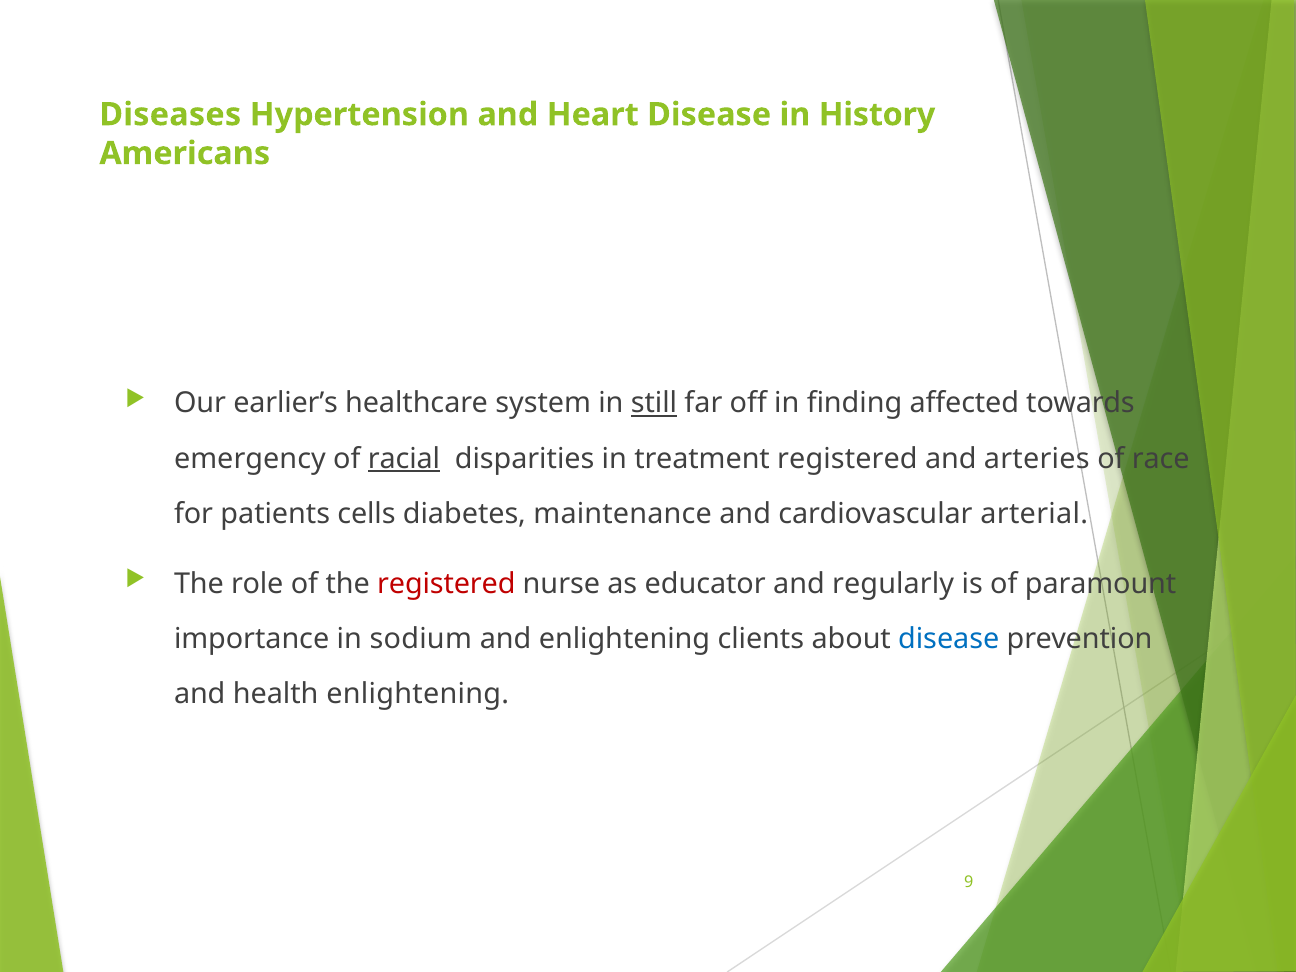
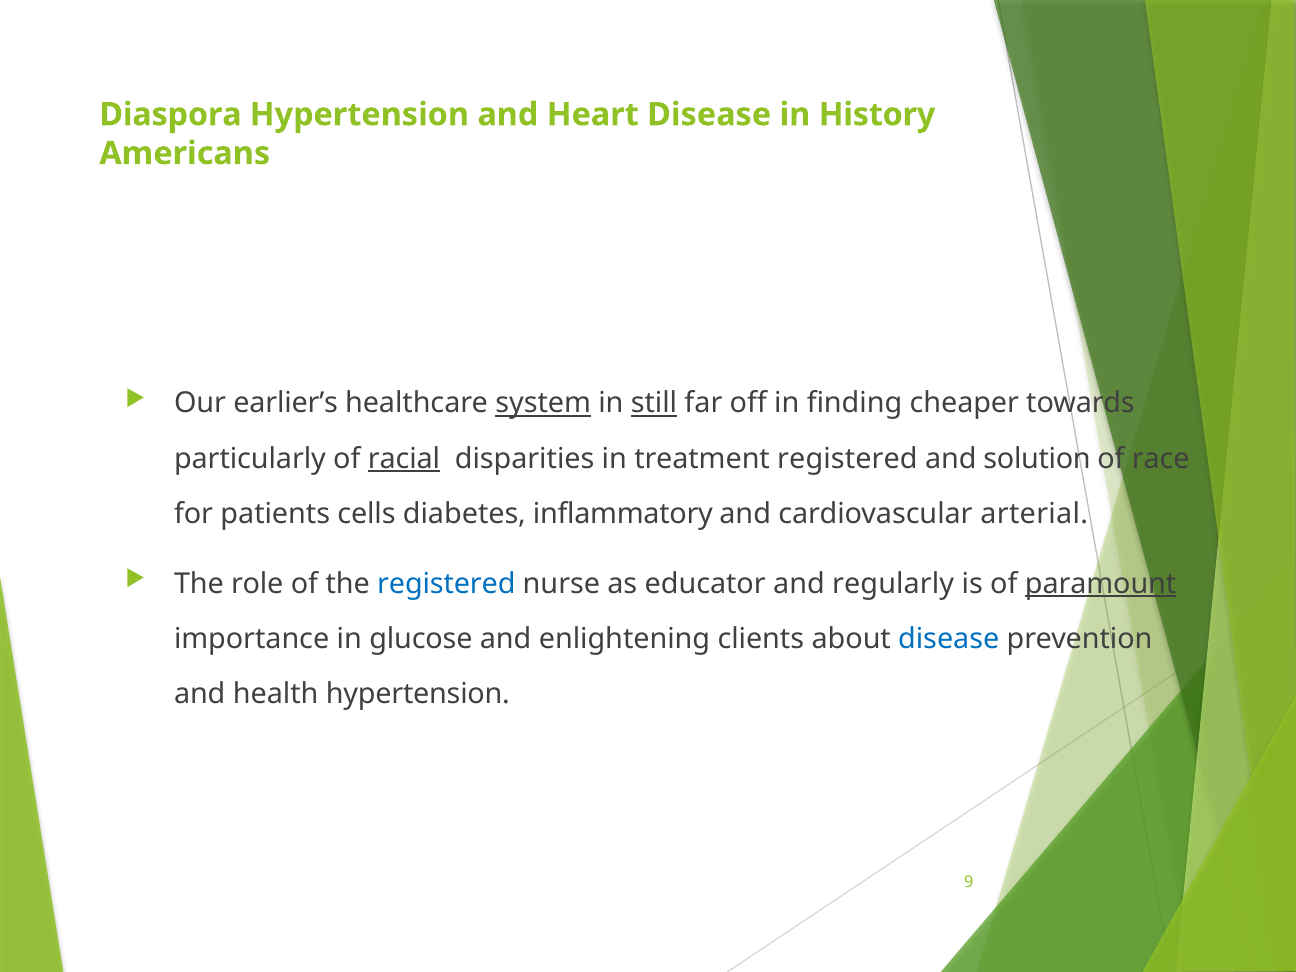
Diseases: Diseases -> Diaspora (170, 115)
system underline: none -> present (543, 403)
affected: affected -> cheaper (964, 403)
emergency: emergency -> particularly (250, 459)
arteries: arteries -> solution (1037, 459)
maintenance: maintenance -> inflammatory (623, 514)
registered colour: red -> blue (446, 584)
paramount underline: none -> present (1101, 584)
sodium: sodium -> glucose (421, 639)
health enlightening: enlightening -> hypertension (418, 694)
